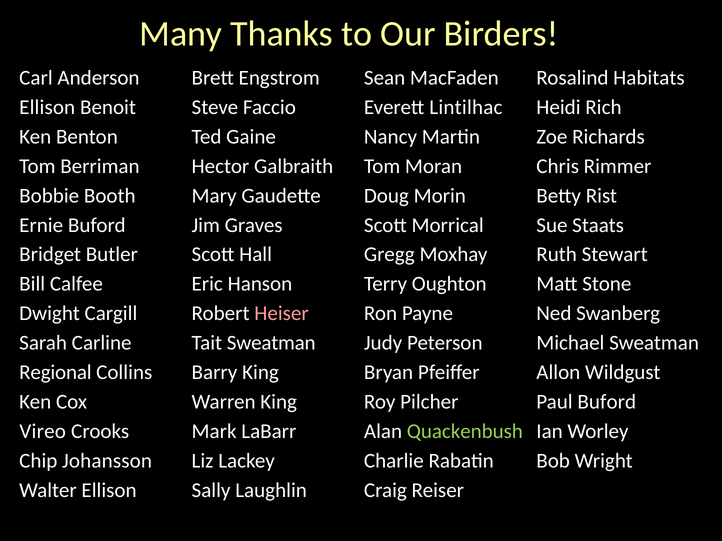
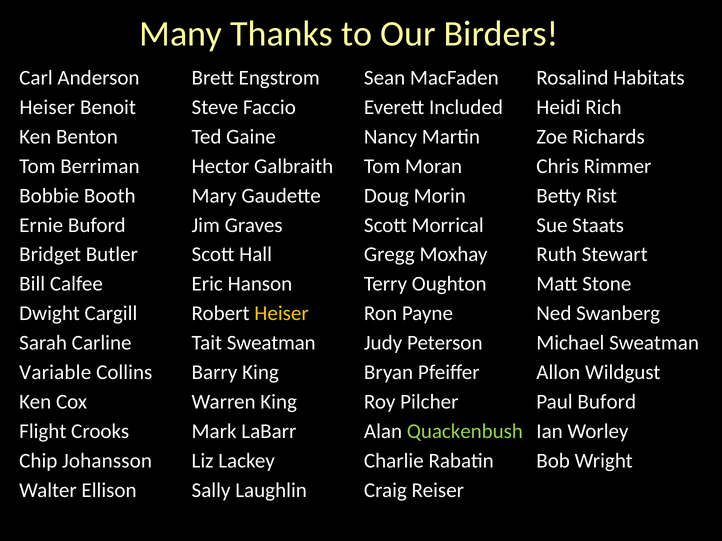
Ellison: Ellison -> Heiser (47, 107)
Lintilhac: Lintilhac -> Included (466, 107)
Heiser colour: pink -> yellow (282, 314)
Regional: Regional -> Variable (55, 373)
Vireo: Vireo -> Flight (43, 432)
